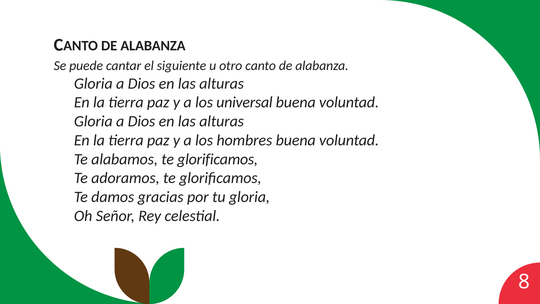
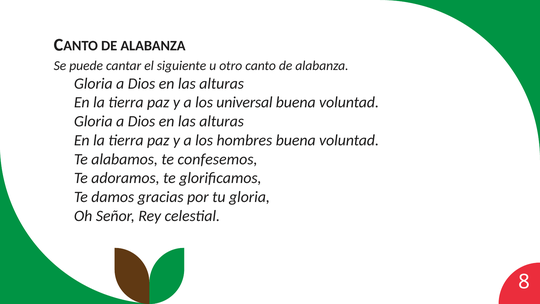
alabamos te glorificamos: glorificamos -> confesemos (217, 159)
